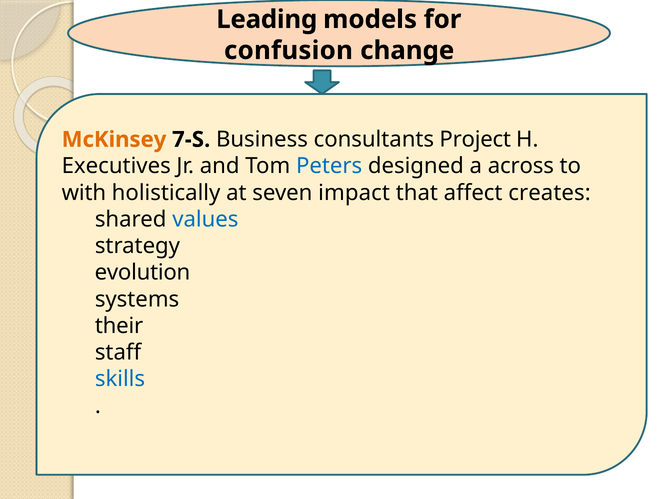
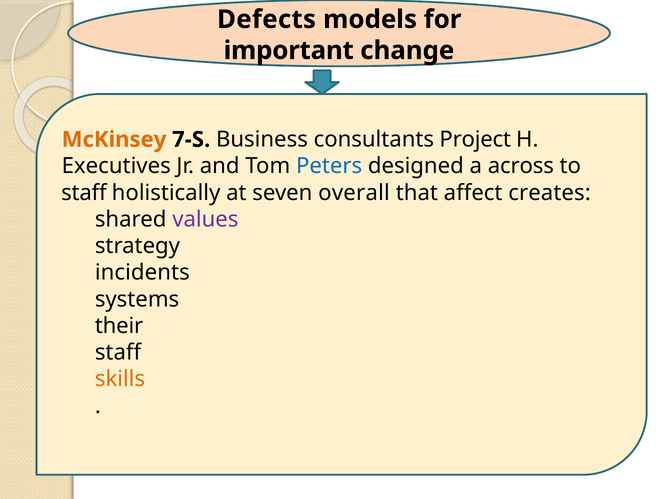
Leading: Leading -> Defects (266, 19)
confusion: confusion -> important (289, 50)
with: with -> staff (84, 193)
impact: impact -> overall (354, 193)
values colour: blue -> purple (205, 219)
evolution: evolution -> incidents (142, 272)
skills colour: blue -> orange (120, 379)
